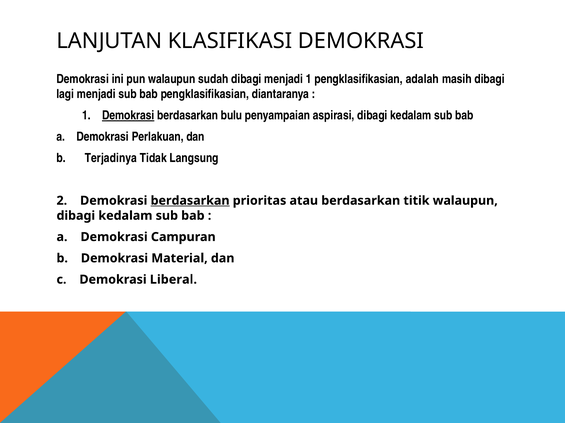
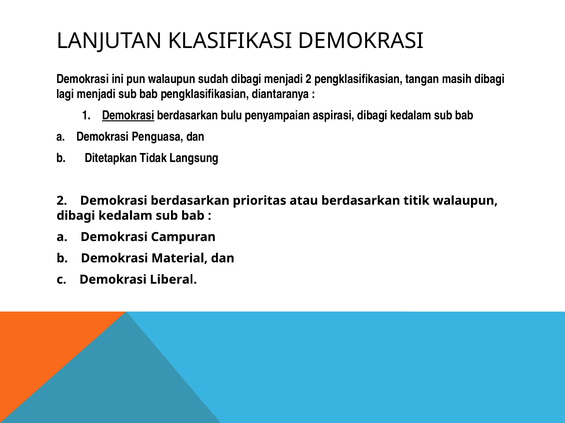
menjadi 1: 1 -> 2 (309, 79)
adalah: adalah -> tangan (422, 79)
Perlakuan: Perlakuan -> Penguasa (158, 137)
Terjadinya: Terjadinya -> Ditetapkan (111, 158)
berdasarkan underline: present -> none (190, 201)
